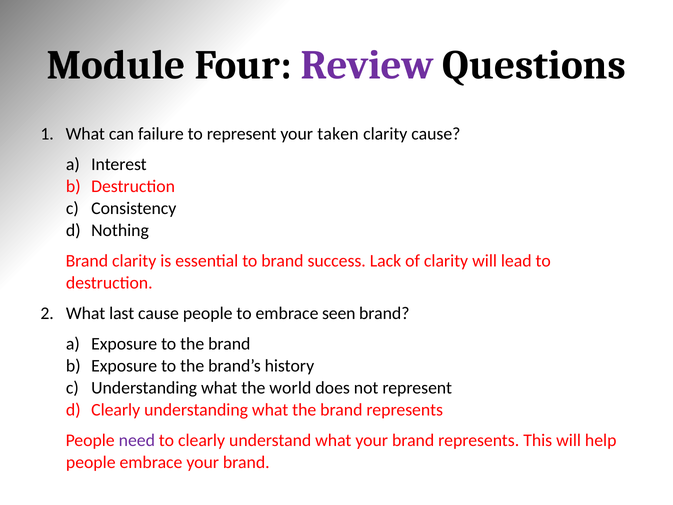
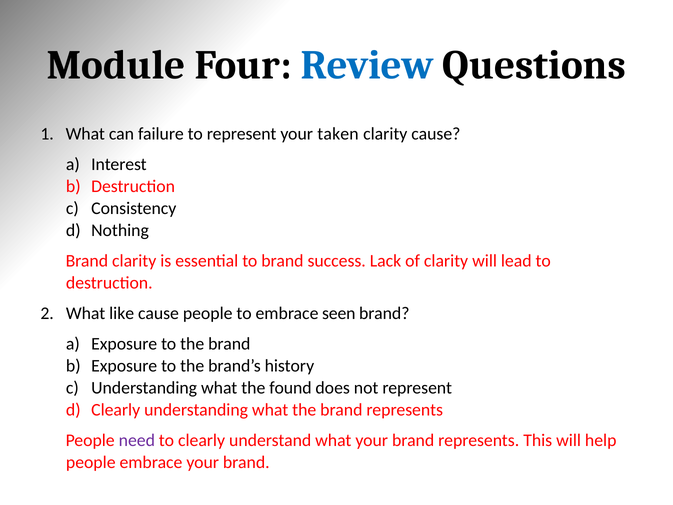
Review colour: purple -> blue (367, 65)
last: last -> like (122, 313)
world: world -> found (290, 388)
